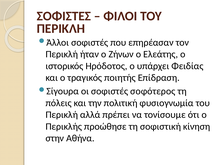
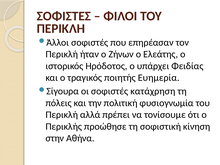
Επίδραση: Επίδραση -> Ευημερία (159, 78)
σοφότερος: σοφότερος -> κατάχρηση (153, 91)
